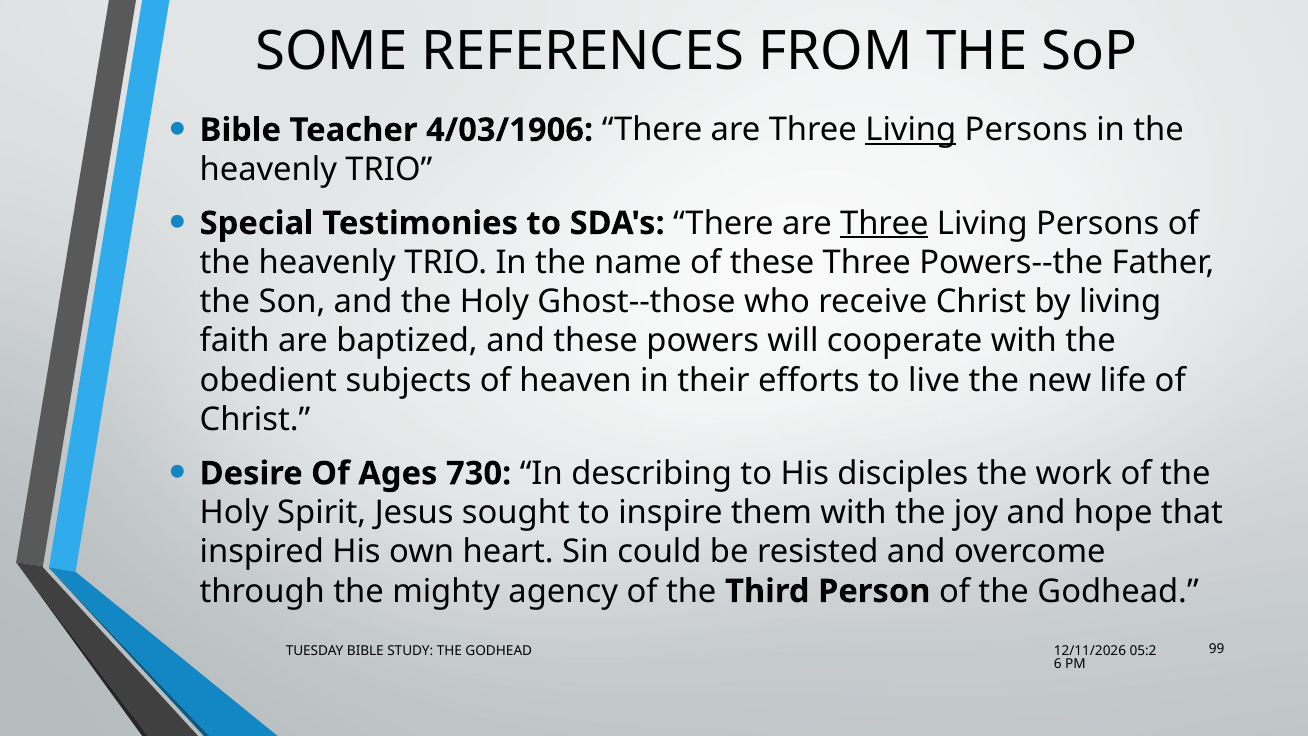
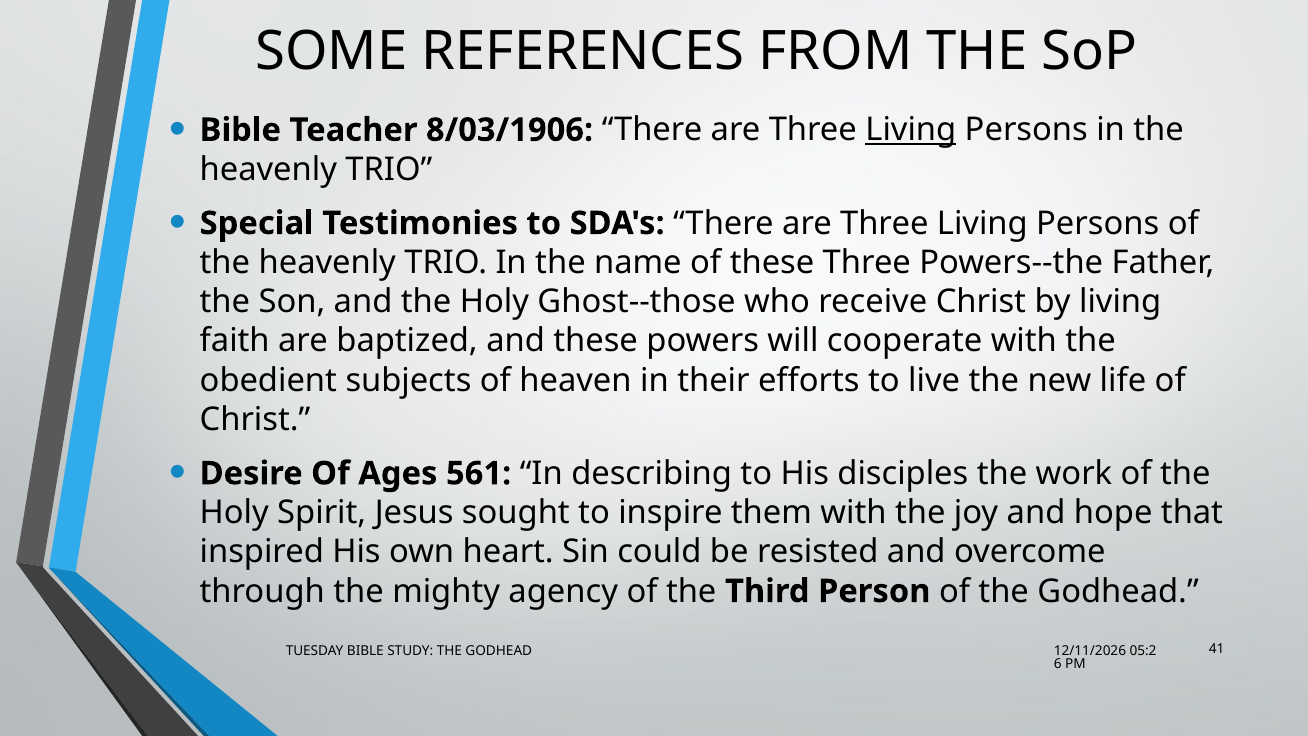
4/03/1906: 4/03/1906 -> 8/03/1906 (510, 130)
Three underline: present -> none (884, 223)
730: 730 -> 561 (479, 473)
99: 99 -> 41 (1217, 649)
